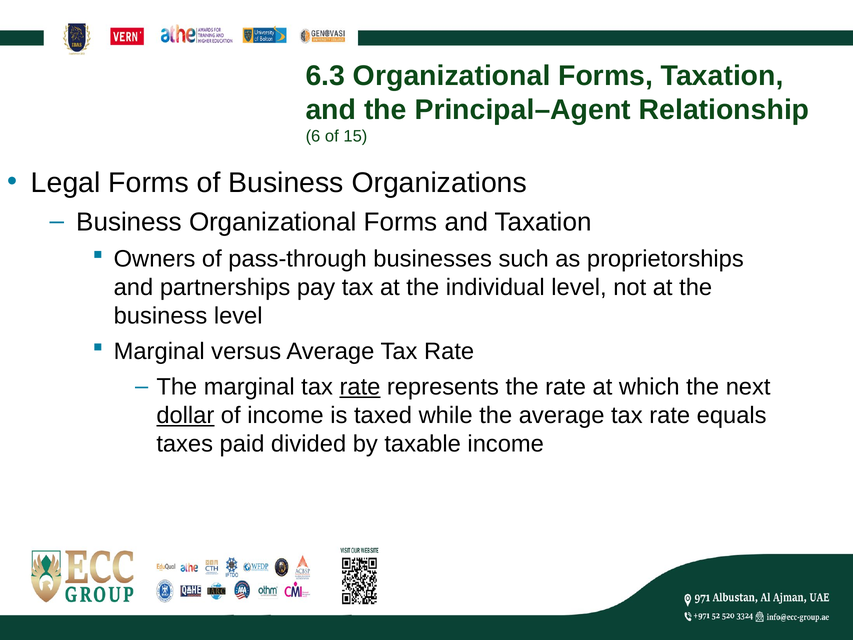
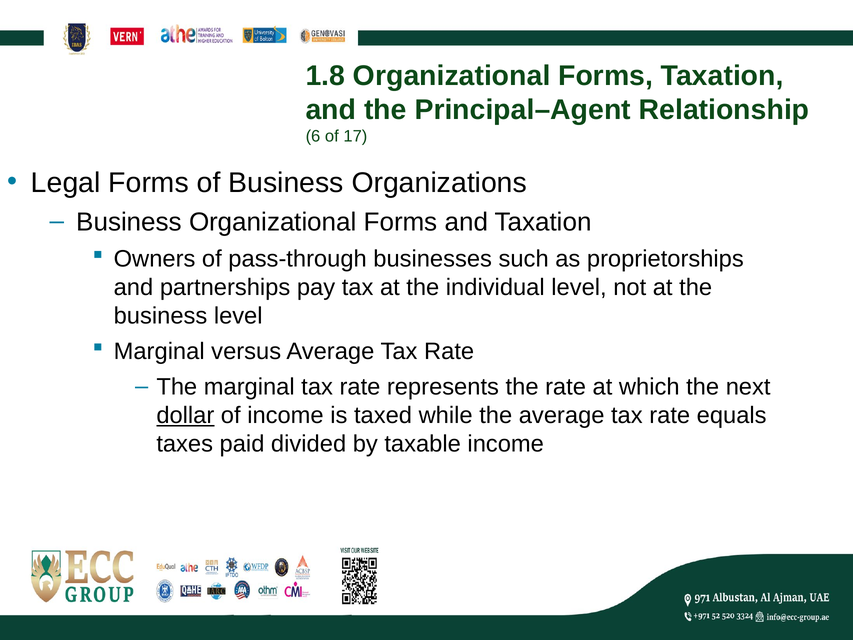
6.3: 6.3 -> 1.8 (325, 76)
15: 15 -> 17 (355, 136)
rate underline: present -> none (360, 387)
